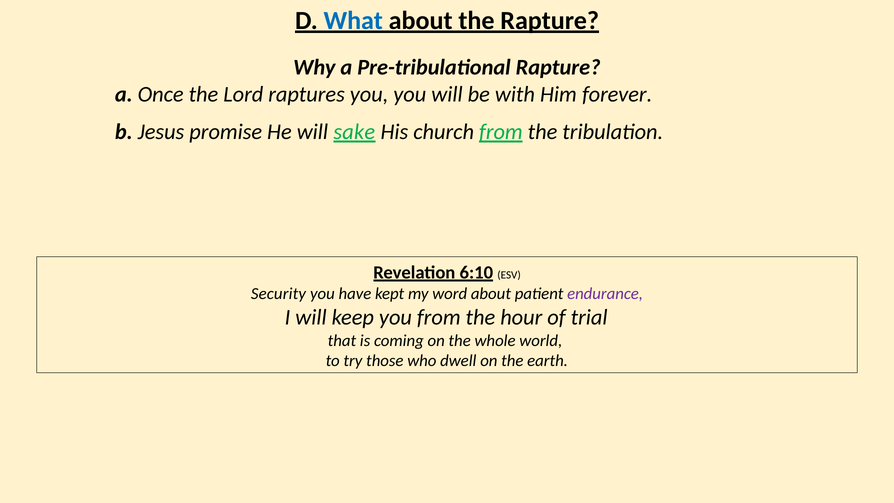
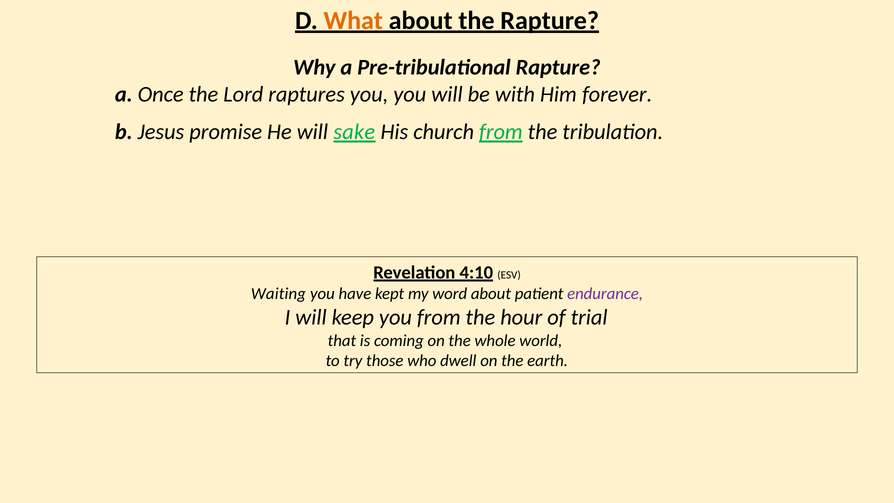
What colour: blue -> orange (353, 21)
6:10: 6:10 -> 4:10 (476, 272)
Security: Security -> Waiting (278, 294)
